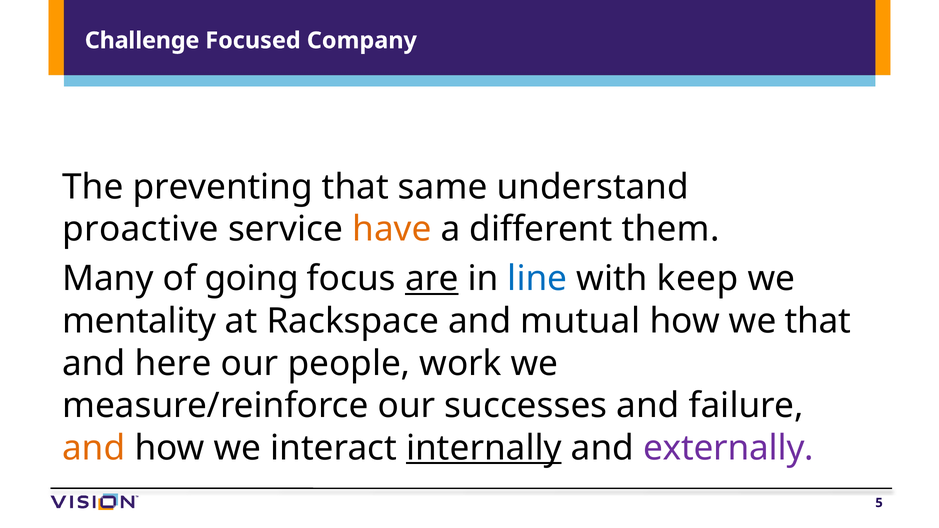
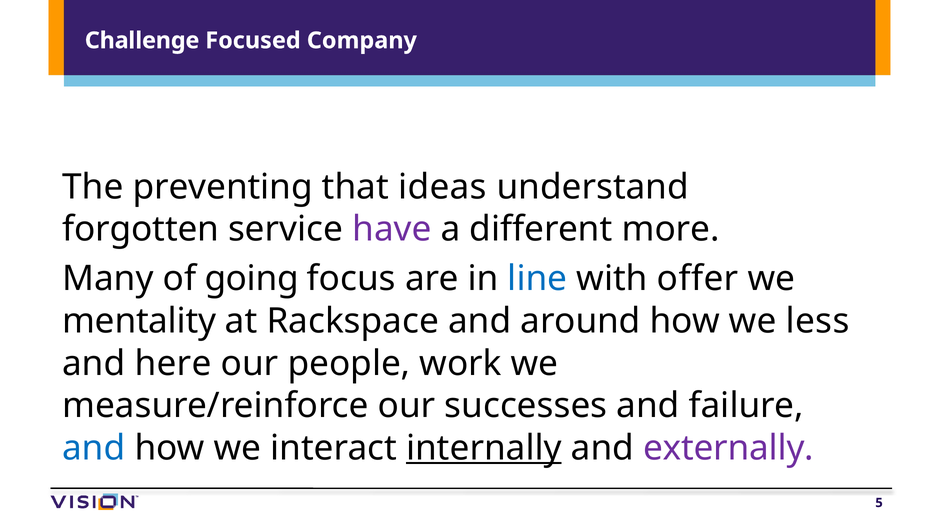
same: same -> ideas (442, 187)
proactive: proactive -> forgotten (141, 229)
have colour: orange -> purple (392, 229)
them: them -> more (671, 229)
are underline: present -> none (432, 279)
keep: keep -> offer (698, 279)
mutual: mutual -> around (580, 321)
we that: that -> less (818, 321)
and colour: orange -> blue (94, 448)
